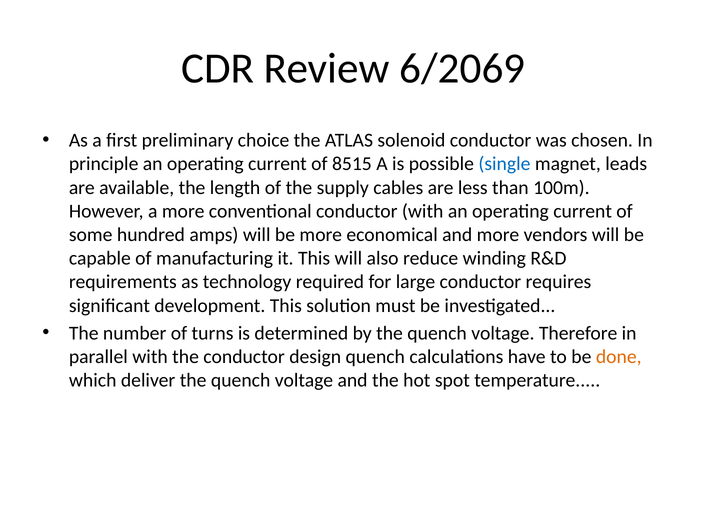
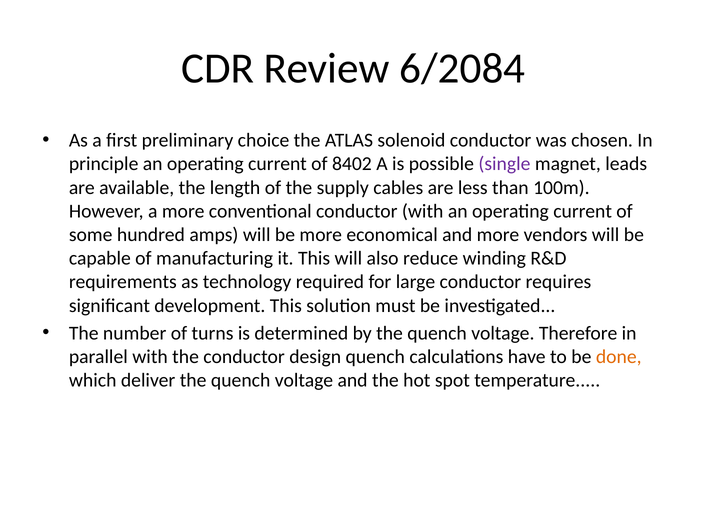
6/2069: 6/2069 -> 6/2084 (462, 68)
8515: 8515 -> 8402 (352, 164)
single colour: blue -> purple (504, 164)
